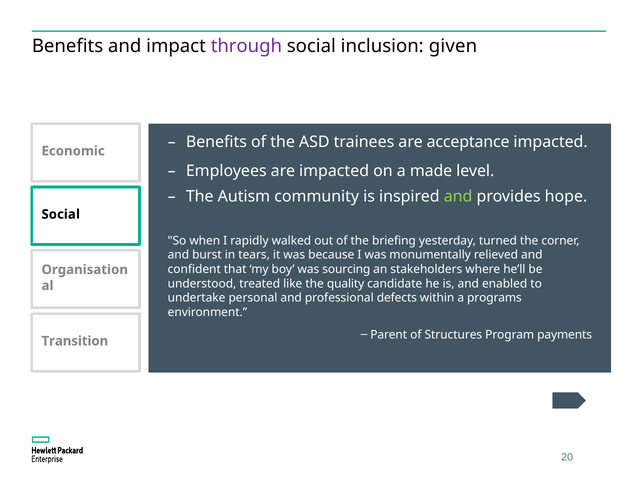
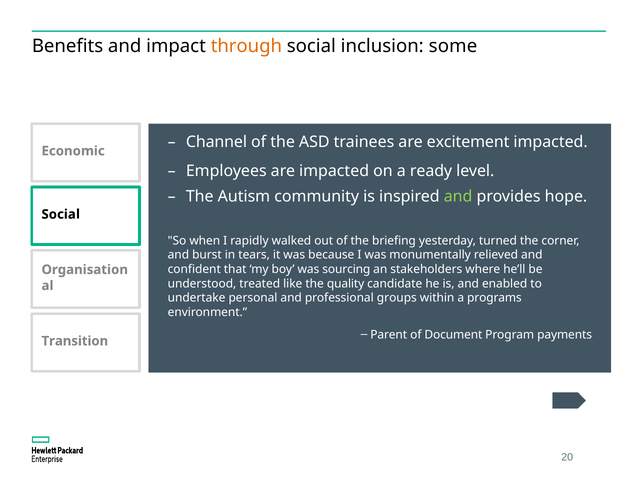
through colour: purple -> orange (246, 46)
given: given -> some (453, 46)
Benefits: Benefits -> Channel (216, 142)
acceptance: acceptance -> excitement (468, 142)
made: made -> ready (431, 171)
defects: defects -> groups (397, 298)
Structures: Structures -> Document (453, 334)
